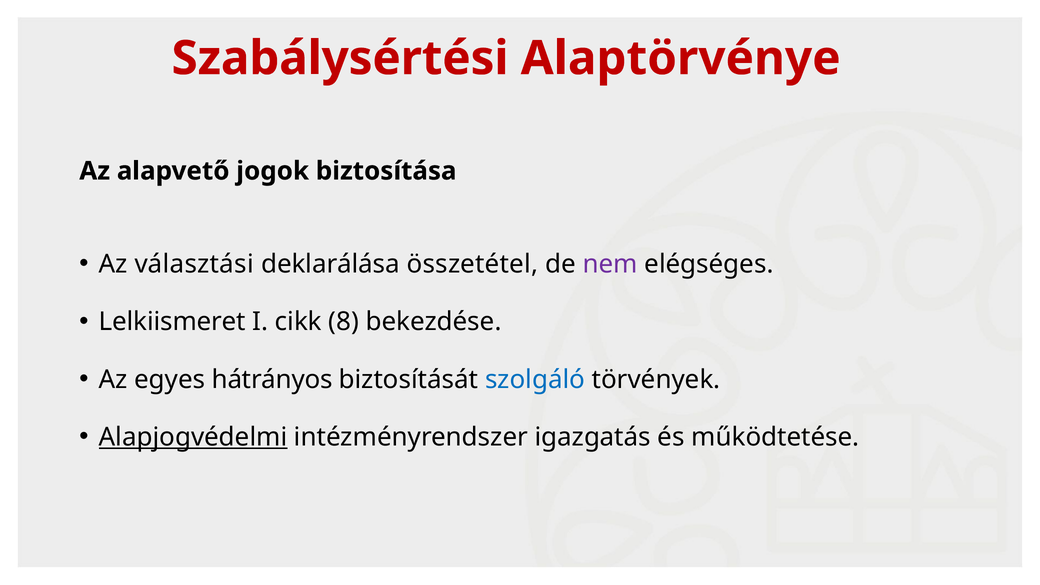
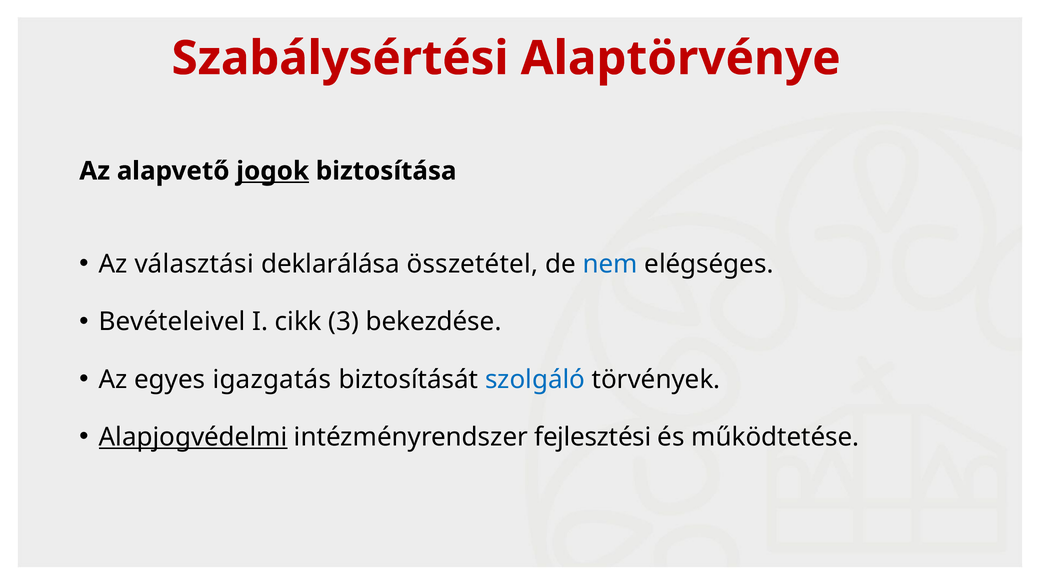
jogok underline: none -> present (273, 171)
nem colour: purple -> blue (610, 264)
Lelkiismeret: Lelkiismeret -> Bevételeivel (172, 322)
8: 8 -> 3 (344, 322)
hátrányos: hátrányos -> igazgatás (272, 380)
igazgatás: igazgatás -> fejlesztési (593, 437)
